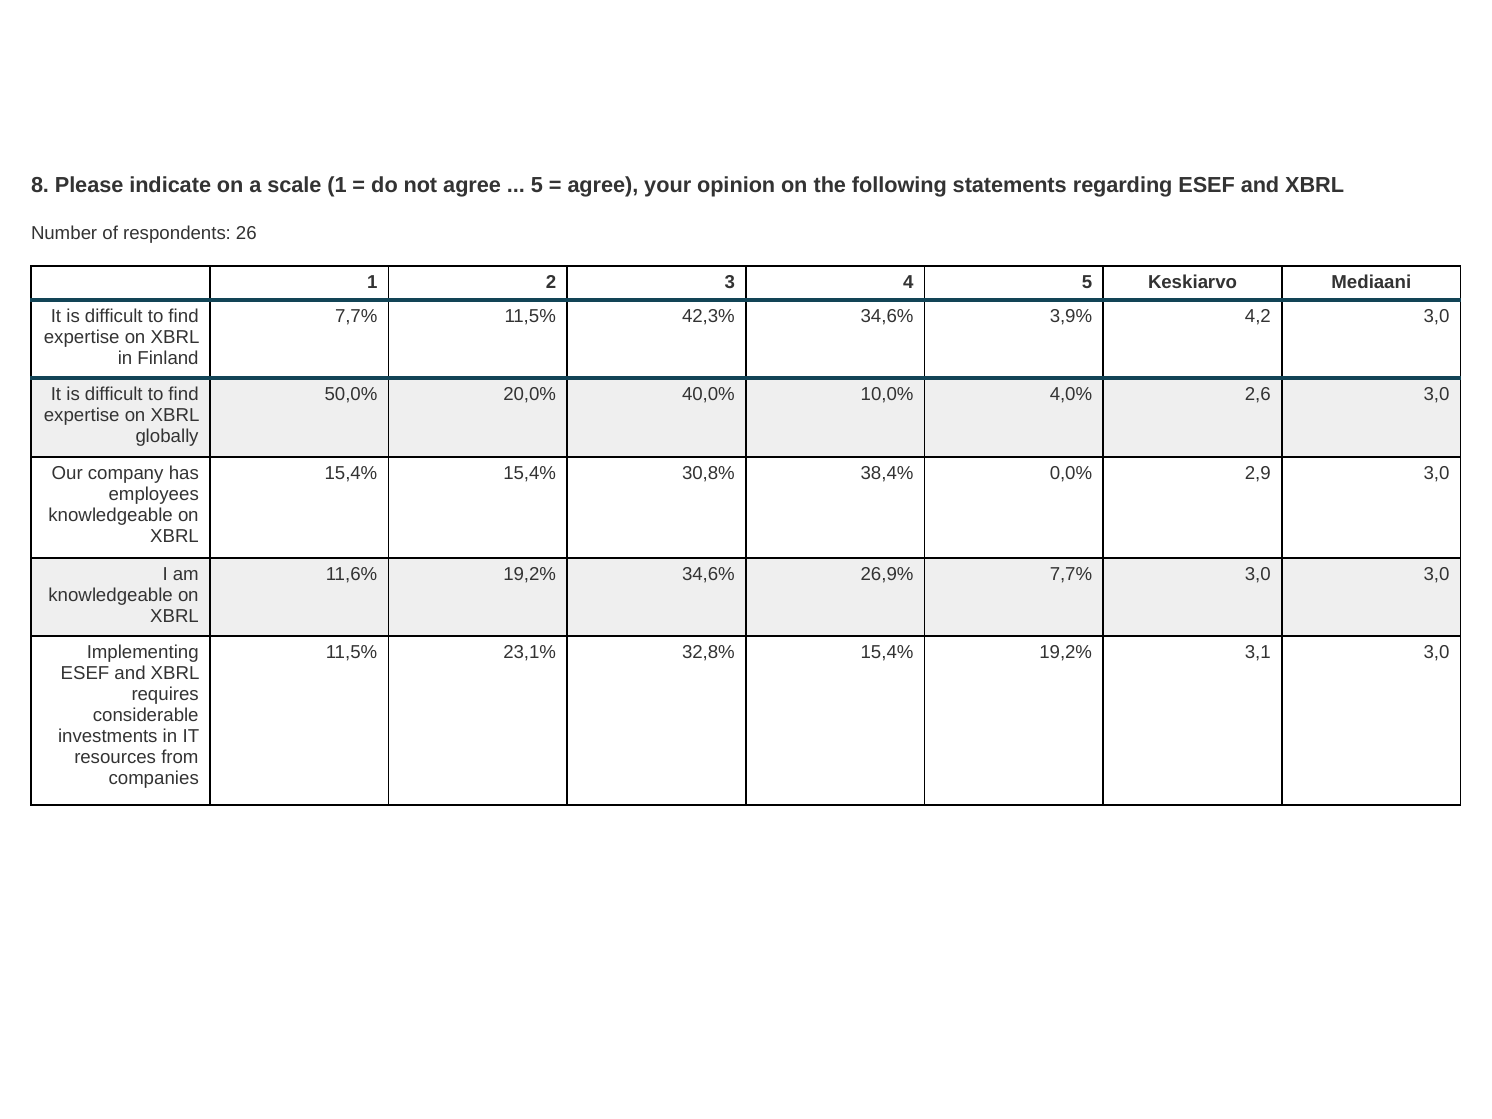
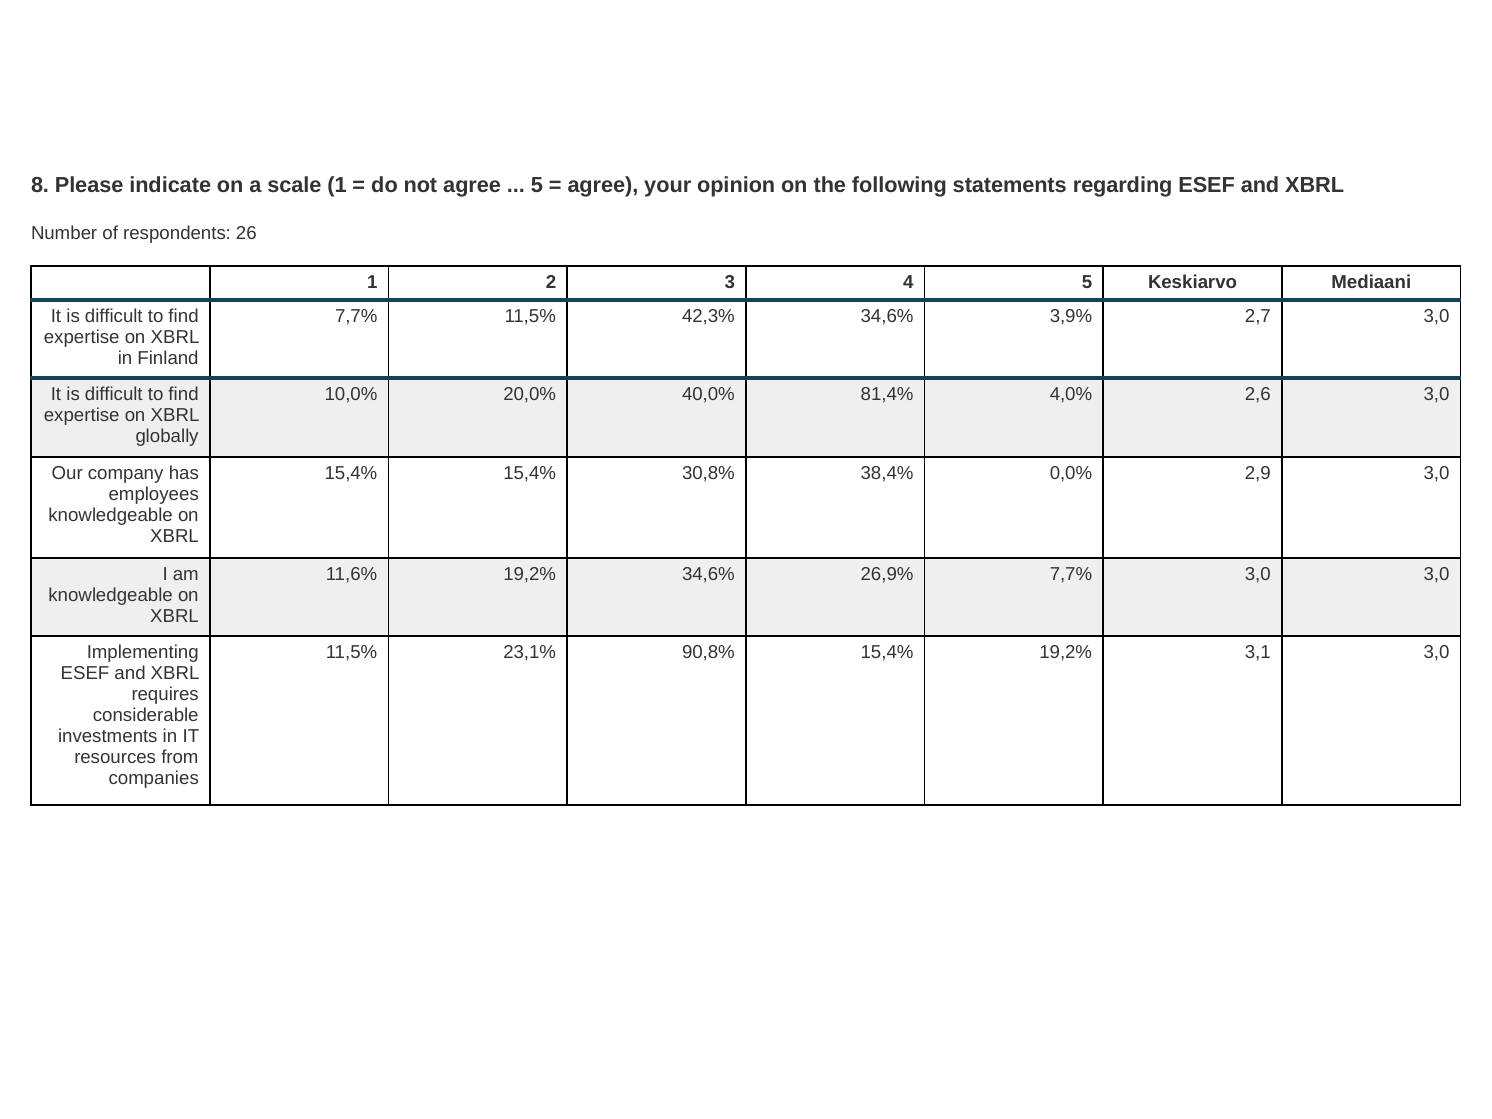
4,2: 4,2 -> 2,7 (1258, 316)
50,0%: 50,0% -> 10,0% (351, 395)
10,0%: 10,0% -> 81,4% (887, 395)
32,8%: 32,8% -> 90,8% (708, 653)
